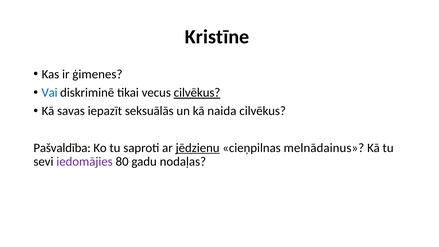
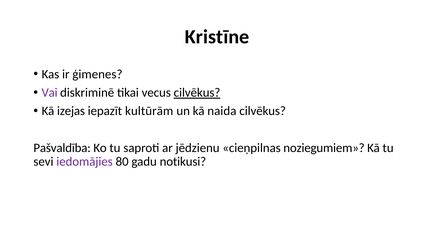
Vai colour: blue -> purple (50, 93)
savas: savas -> izejas (71, 111)
seksuālās: seksuālās -> kultūrām (149, 111)
jēdzienu underline: present -> none (198, 148)
melnādainus: melnādainus -> noziegumiem (324, 148)
nodaļas: nodaļas -> notikusi (183, 162)
